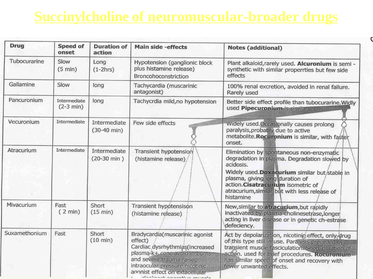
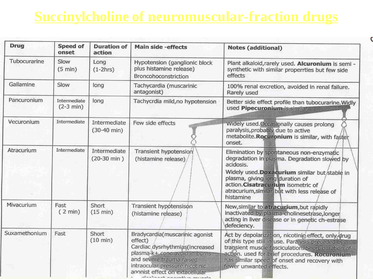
neuromuscular-broader: neuromuscular-broader -> neuromuscular-fraction (223, 17)
